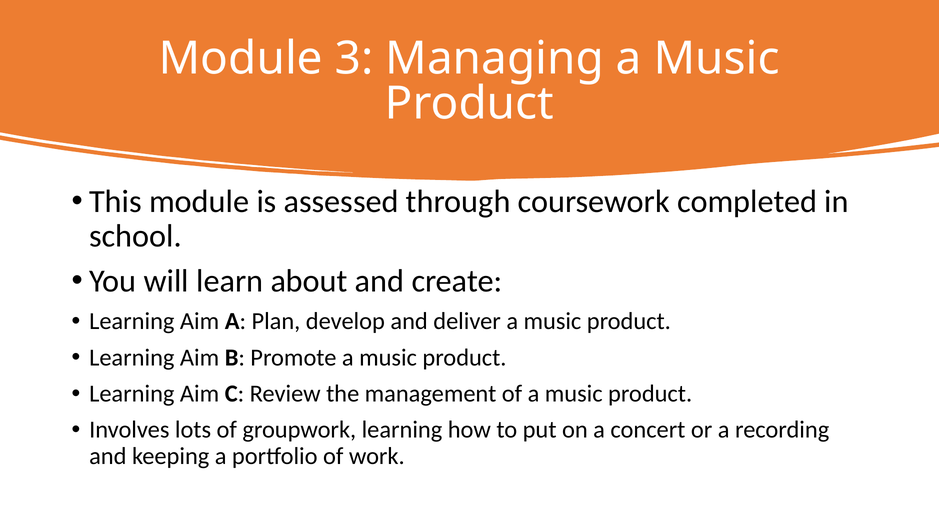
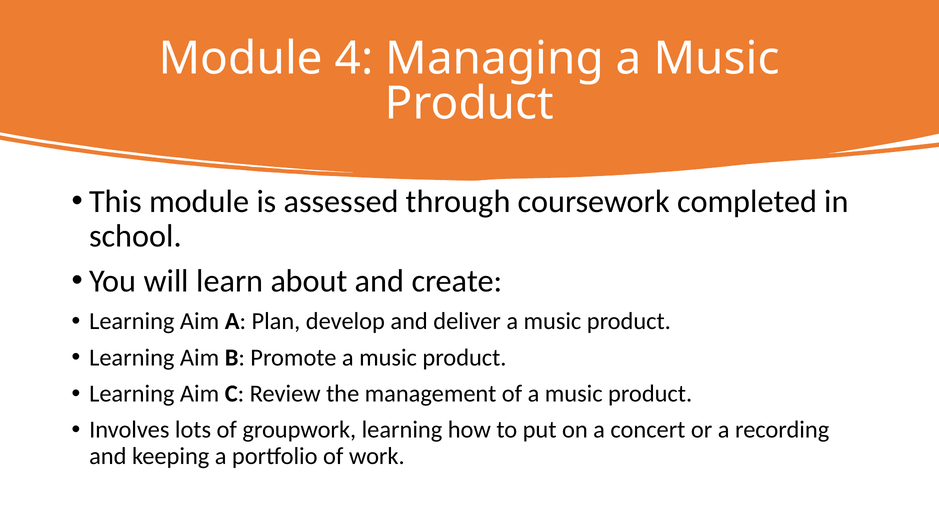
3: 3 -> 4 (354, 59)
